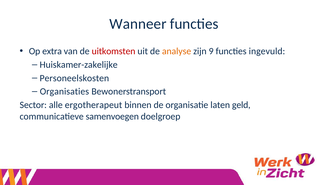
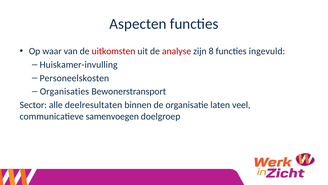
Wanneer: Wanneer -> Aspecten (138, 24)
extra: extra -> waar (52, 51)
analyse colour: orange -> red (177, 51)
9: 9 -> 8 (211, 51)
Huiskamer-zakelijke: Huiskamer-zakelijke -> Huiskamer-invulling (79, 64)
ergotherapeut: ergotherapeut -> deelresultaten (94, 105)
geld: geld -> veel (241, 105)
